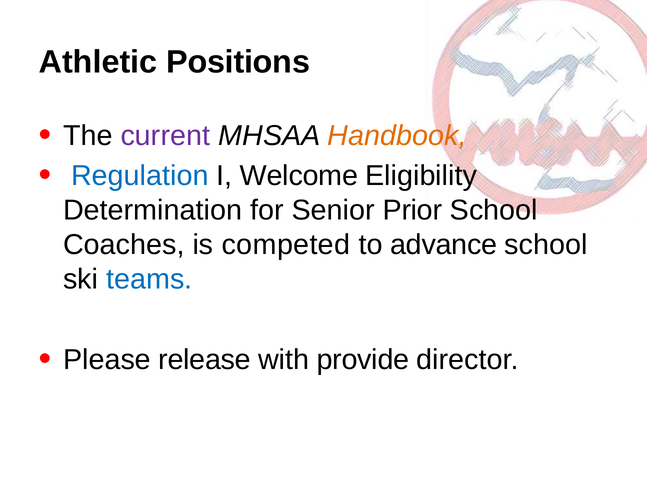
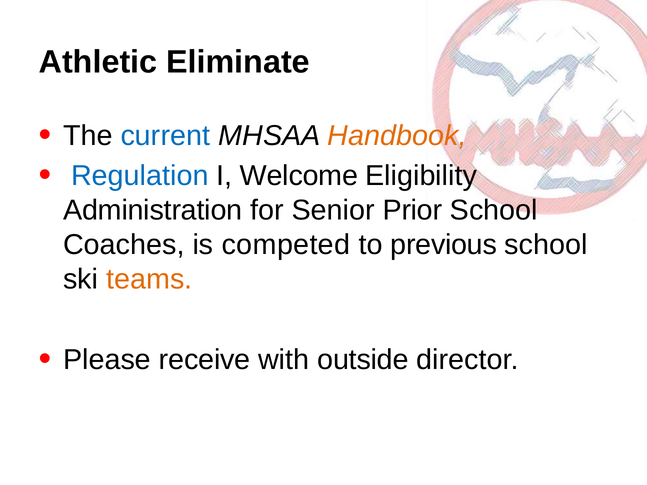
Positions: Positions -> Eliminate (238, 62)
current colour: purple -> blue (165, 136)
Determination: Determination -> Administration (153, 211)
advance: advance -> previous (444, 245)
teams colour: blue -> orange (149, 280)
release: release -> receive (205, 360)
provide: provide -> outside (363, 360)
